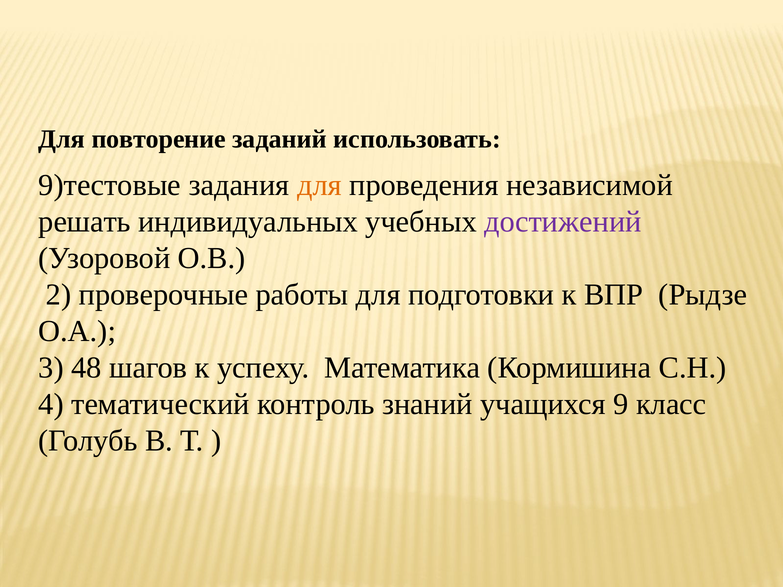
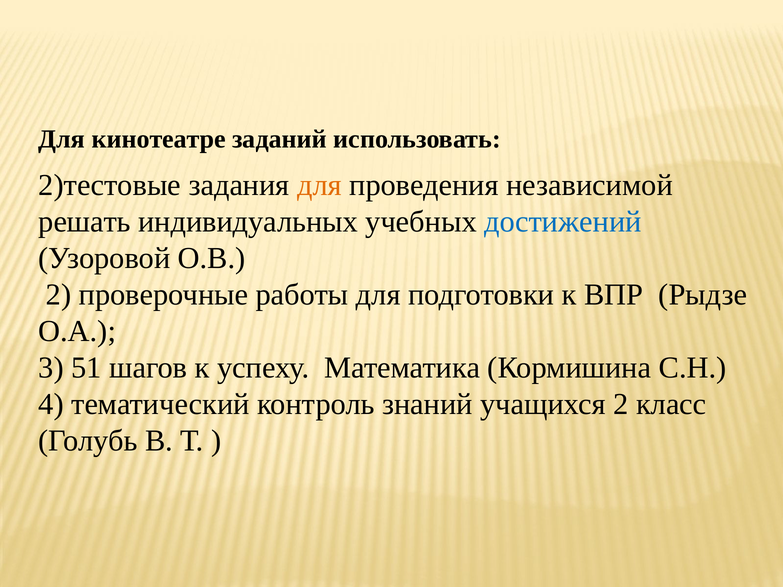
повторение: повторение -> кинотеатре (159, 139)
9)тестовые: 9)тестовые -> 2)тестовые (110, 185)
достижений colour: purple -> blue (563, 222)
48: 48 -> 51 (86, 368)
учащихся 9: 9 -> 2 (621, 405)
